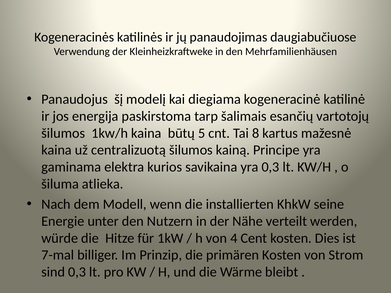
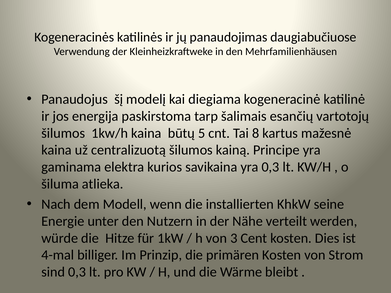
4: 4 -> 3 (234, 238)
7-mal: 7-mal -> 4-mal (58, 255)
